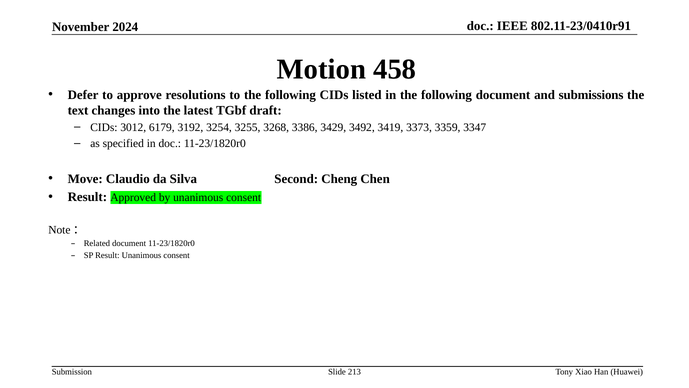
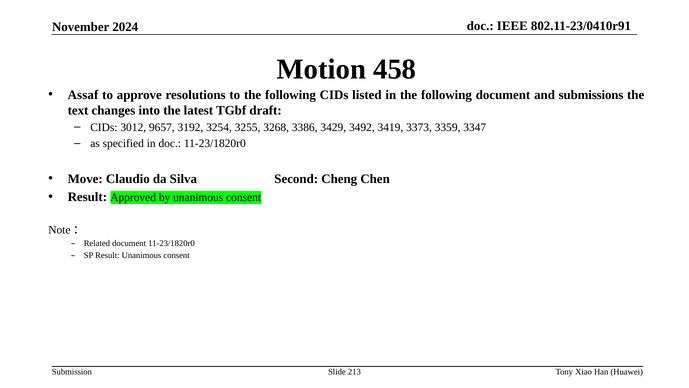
Defer: Defer -> Assaf (83, 95)
6179: 6179 -> 9657 (162, 127)
